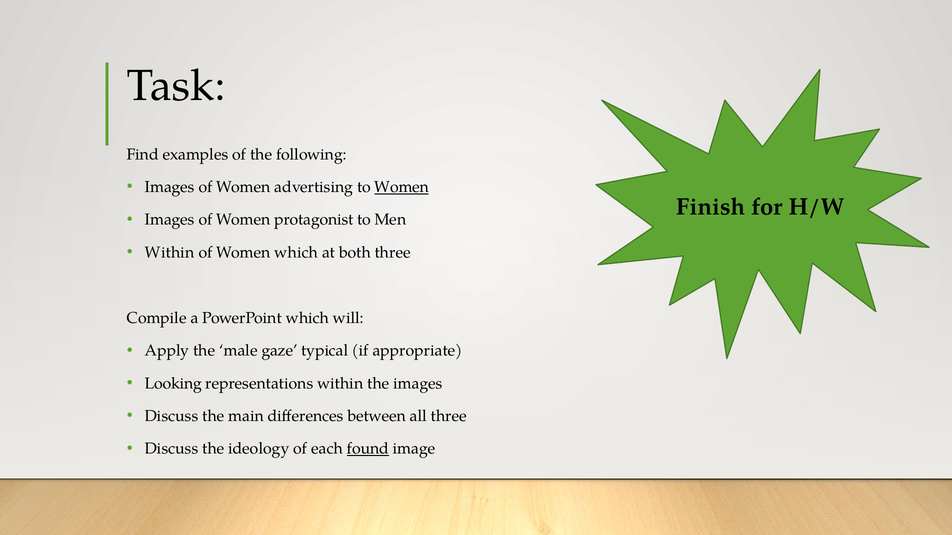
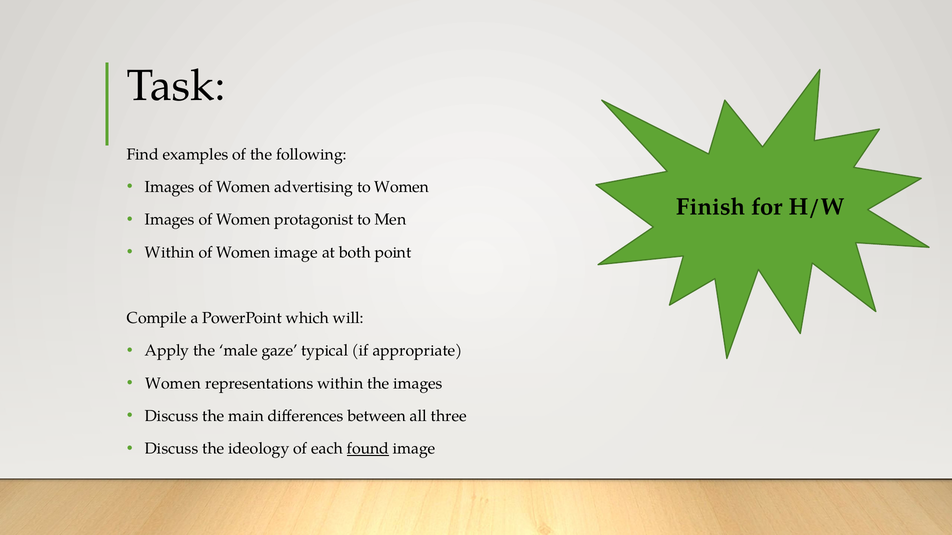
Women underline: present -> none (402, 187)
Women which: which -> image (296, 253)
both three: three -> point (393, 253)
Looking: Looking -> Women (173, 384)
